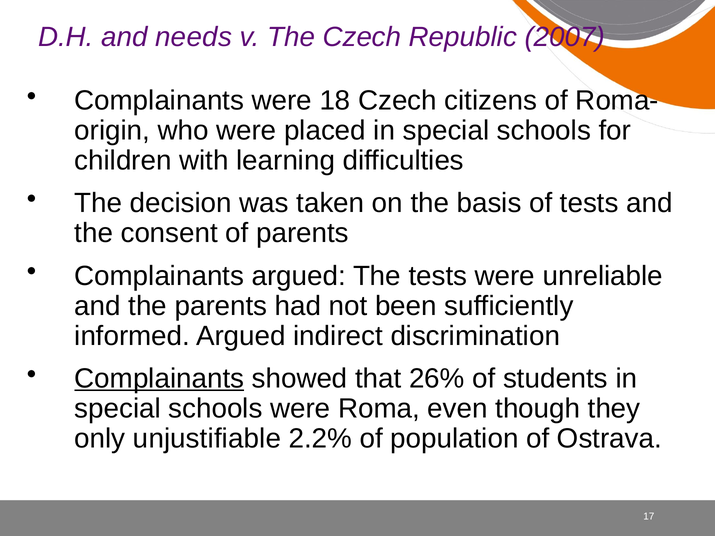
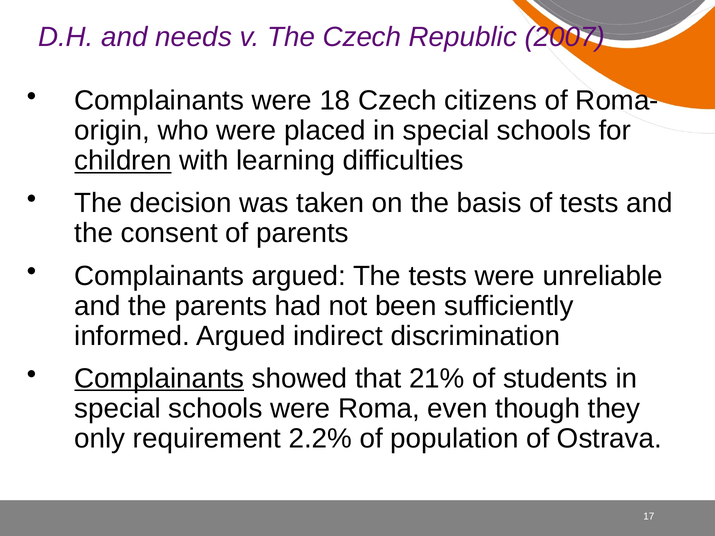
children underline: none -> present (123, 161)
26%: 26% -> 21% (437, 379)
unjustifiable: unjustifiable -> requirement (207, 439)
